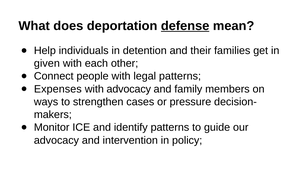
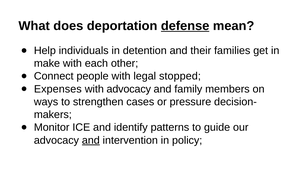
given: given -> make (47, 64)
legal patterns: patterns -> stopped (180, 76)
and underline: none -> present (91, 140)
